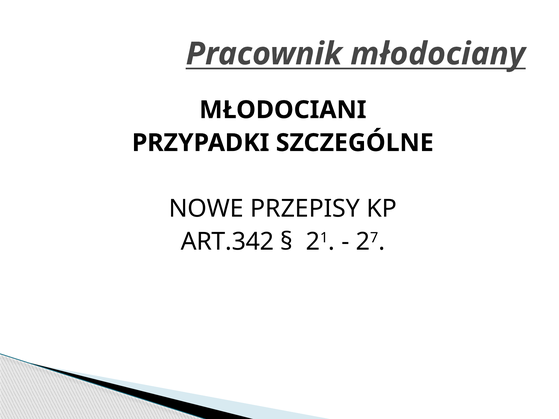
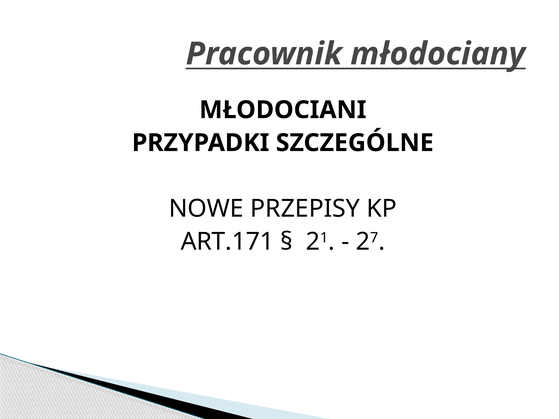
ART.342: ART.342 -> ART.171 (227, 242)
